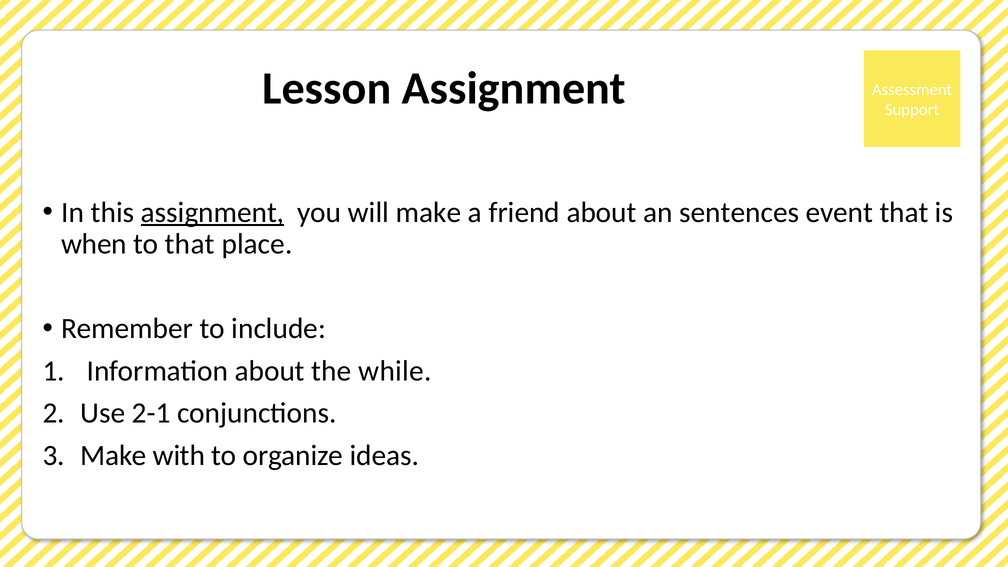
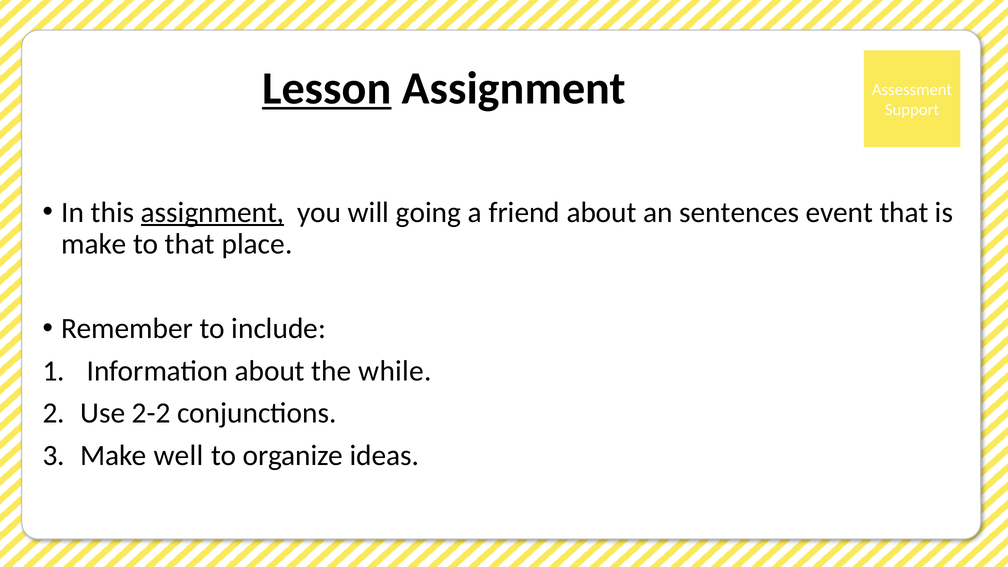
Lesson underline: none -> present (327, 88)
will make: make -> going (428, 212)
when: when -> make (94, 244)
2-1: 2-1 -> 2-2 (151, 413)
with: with -> well (179, 455)
